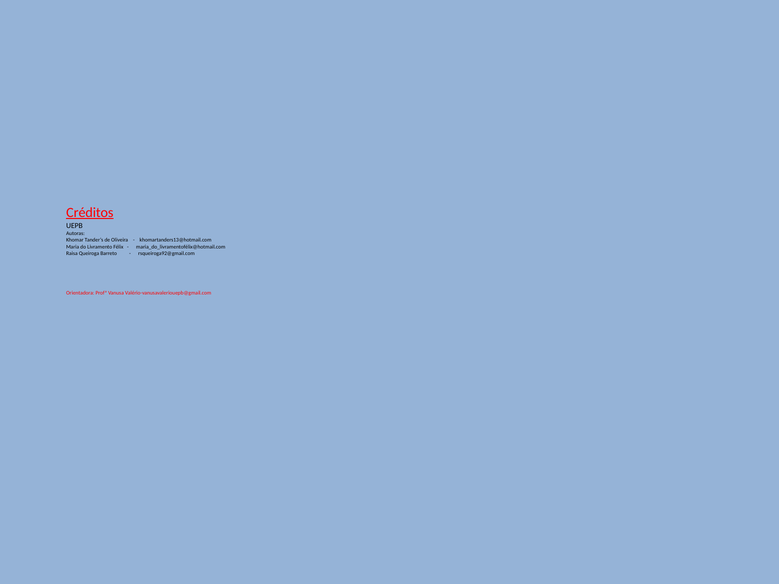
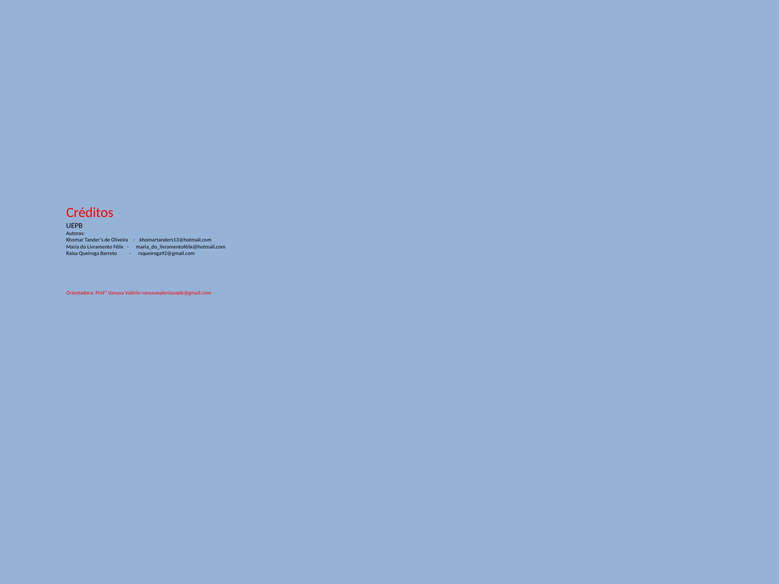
Créditos underline: present -> none (90, 213)
